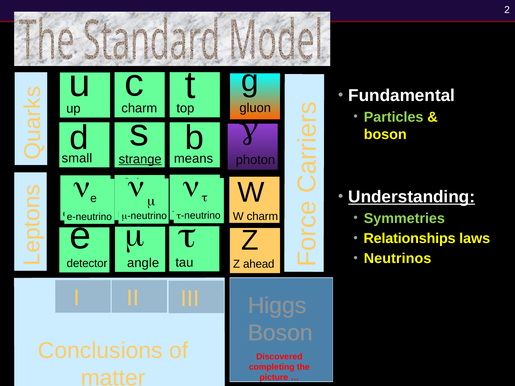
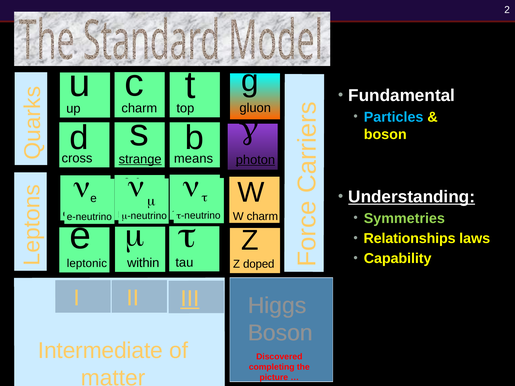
Particles colour: light green -> light blue (394, 117)
small: small -> cross (77, 158)
photon underline: none -> present (255, 160)
Neutrinos: Neutrinos -> Capability (398, 259)
angle: angle -> within (143, 263)
detector: detector -> leptonic (87, 264)
ahead: ahead -> doped (259, 264)
III underline: none -> present (190, 299)
Conclusions: Conclusions -> Intermediate (100, 351)
